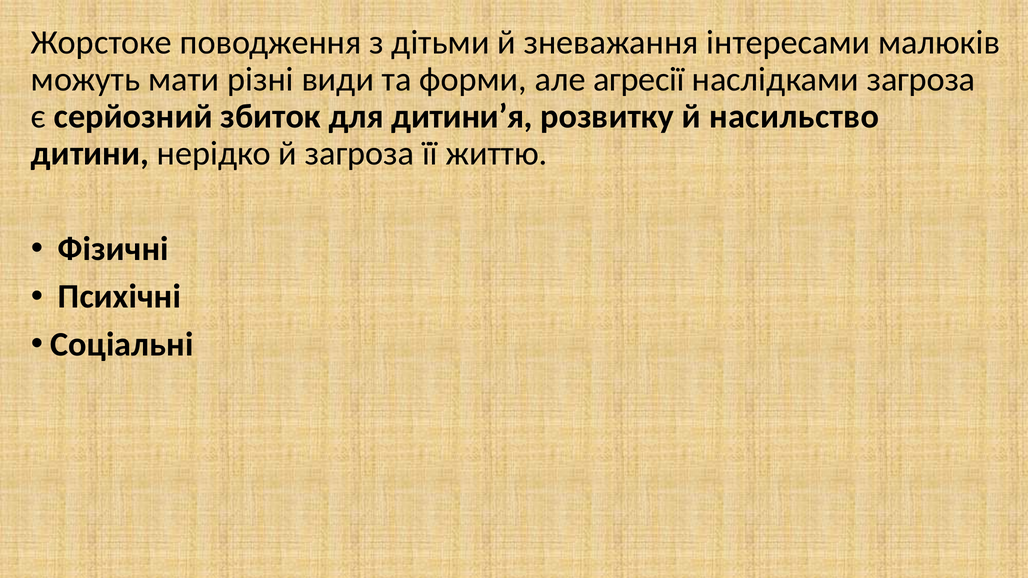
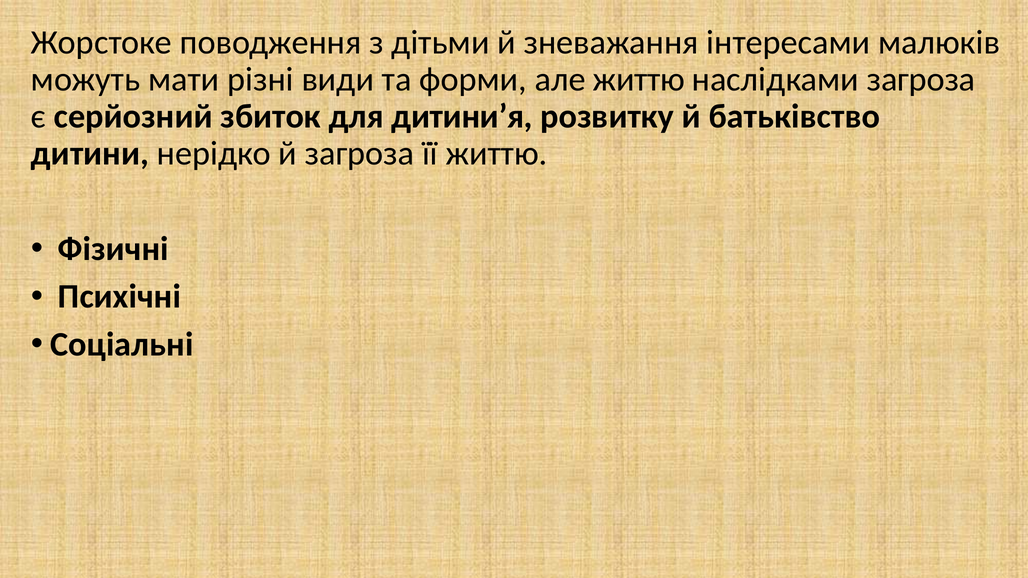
але агресії: агресії -> життю (639, 79)
насильство: насильство -> батьківство (794, 116)
